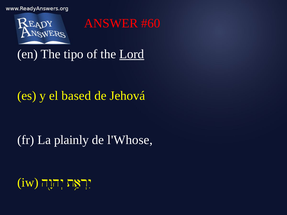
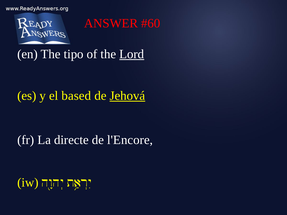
Jehová underline: none -> present (127, 96)
plainly: plainly -> directe (71, 140)
l'Whose: l'Whose -> l'Encore (130, 140)
